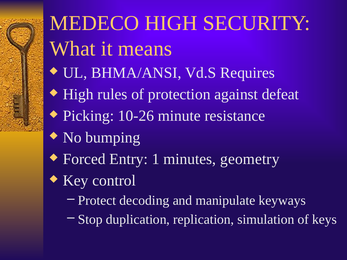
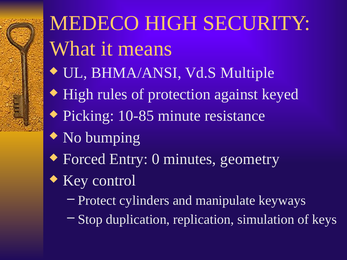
Requires: Requires -> Multiple (247, 73)
defeat: defeat -> keyed (280, 94)
10-26: 10-26 -> 10-85 (136, 116)
1: 1 -> 0 (156, 159)
decoding: decoding -> cylinders (144, 201)
